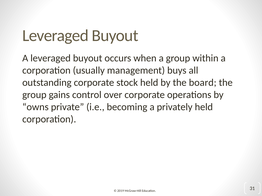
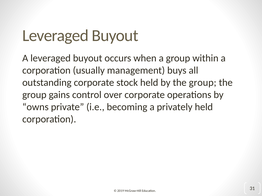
by the board: board -> group (203, 83)
